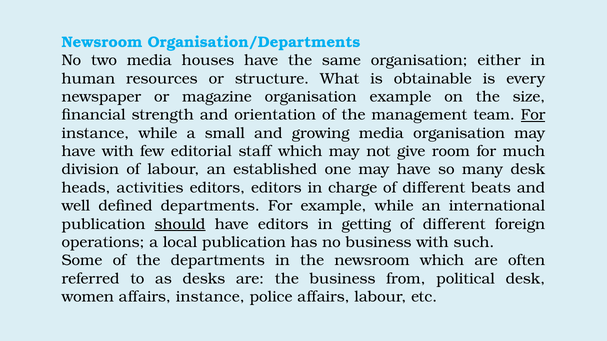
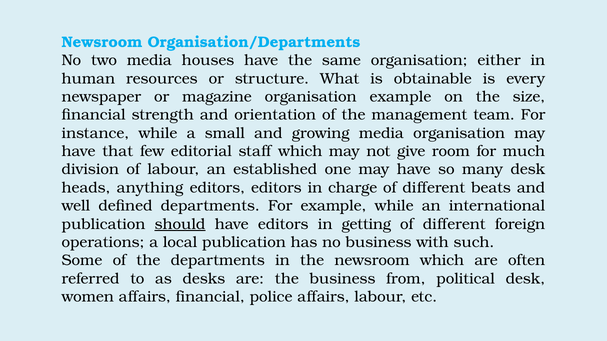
For underline: present -> none (533, 115)
have with: with -> that (118, 151)
activities: activities -> anything (150, 188)
affairs instance: instance -> financial (210, 297)
